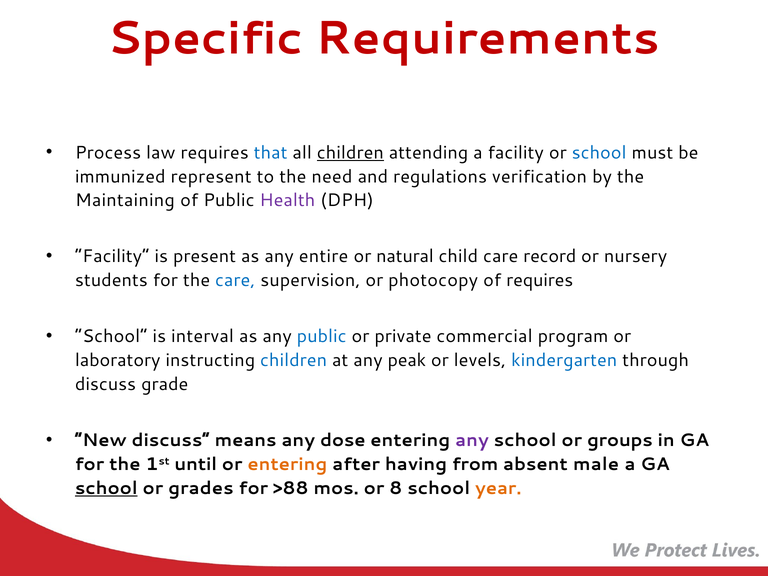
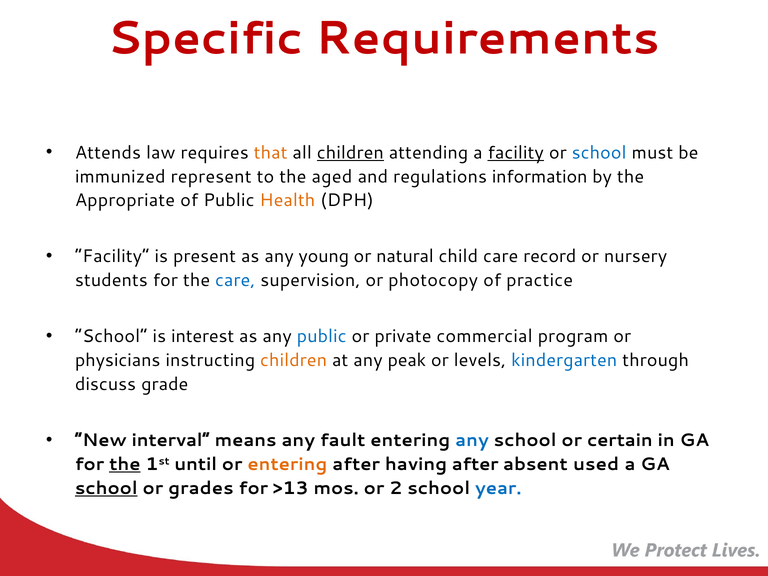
Process: Process -> Attends (108, 153)
that colour: blue -> orange (271, 153)
facility underline: none -> present (516, 153)
need: need -> aged (332, 177)
verification: verification -> information (540, 177)
Maintaining: Maintaining -> Appropriate (125, 200)
Health colour: purple -> orange (287, 200)
entire: entire -> young (324, 256)
of requires: requires -> practice (540, 280)
interval: interval -> interest (203, 336)
laboratory: laboratory -> physicians (118, 360)
children colour: blue -> orange (294, 360)
New discuss: discuss -> interval (171, 440)
dose: dose -> fault (343, 440)
any colour: purple -> blue (472, 440)
groups: groups -> certain (620, 440)
the underline: none -> present (125, 464)
having from: from -> after (475, 464)
male: male -> used (596, 464)
>88: >88 -> >13 (291, 488)
8: 8 -> 2 (396, 488)
year colour: orange -> blue (498, 488)
